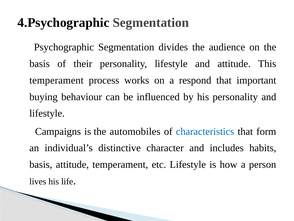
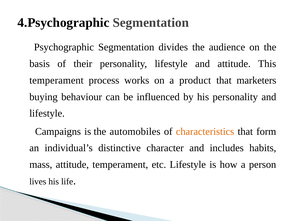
respond: respond -> product (195, 80)
important: important -> marketers (256, 80)
characteristics colour: blue -> orange (205, 131)
basis: basis -> mass (41, 164)
